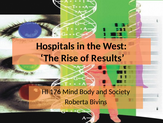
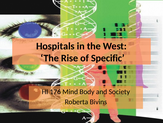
Results: Results -> Specific (108, 58)
